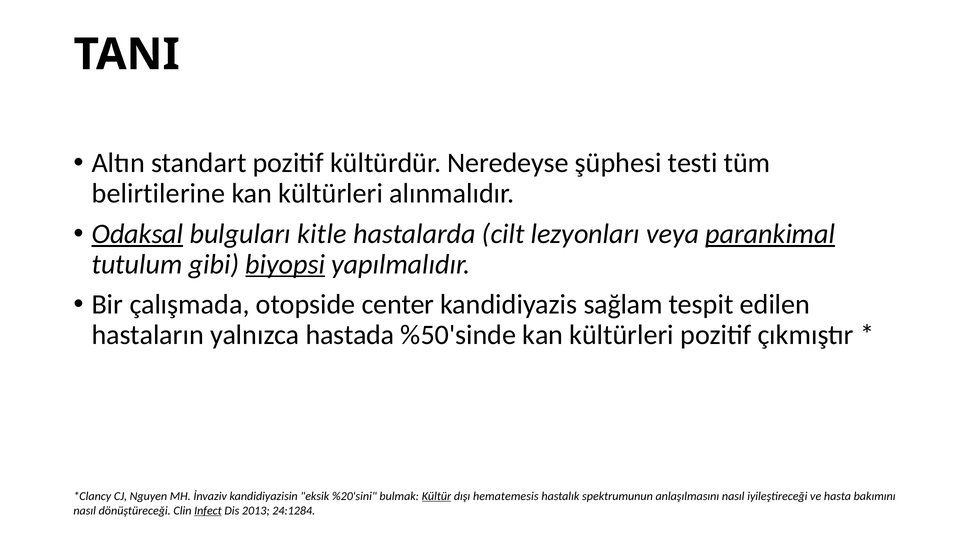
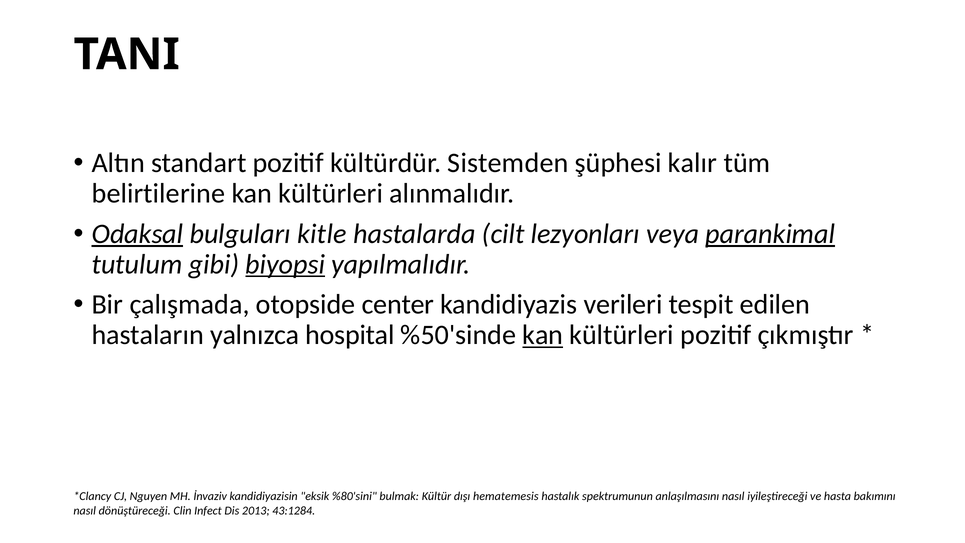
Neredeyse: Neredeyse -> Sistemden (508, 163)
testi: testi -> kalır (693, 163)
sağlam: sağlam -> verileri (623, 305)
hastada: hastada -> hospital (350, 335)
kan underline: none -> present (543, 335)
%20'sini: %20'sini -> %80'sini (354, 496)
Kültür underline: present -> none (436, 496)
Infect underline: present -> none (208, 510)
24:1284: 24:1284 -> 43:1284 (294, 510)
